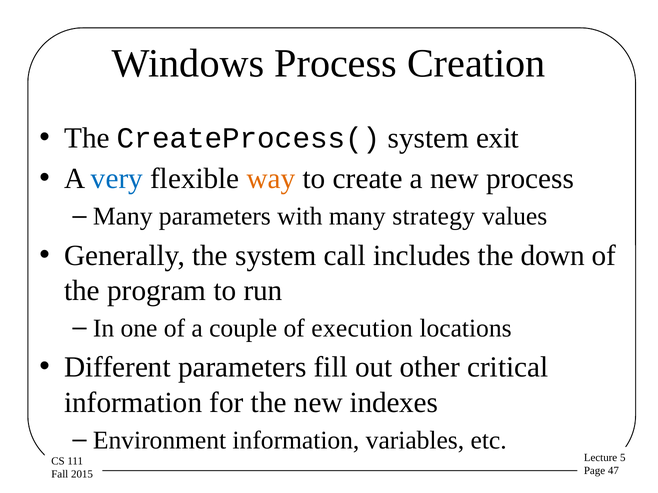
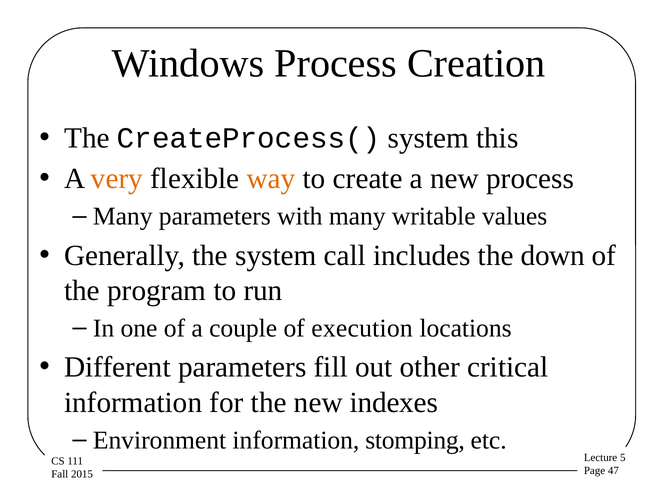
exit: exit -> this (497, 138)
very colour: blue -> orange (117, 179)
strategy: strategy -> writable (434, 217)
variables: variables -> stomping (415, 441)
